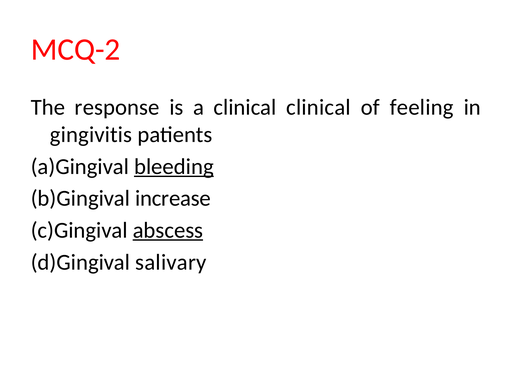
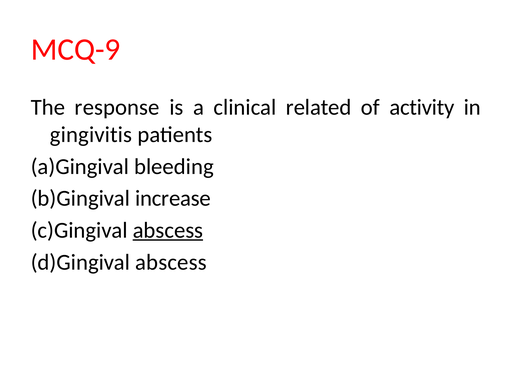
MCQ-2: MCQ-2 -> MCQ-9 (76, 50)
clinical clinical: clinical -> related (319, 107)
feeling: feeling -> activity (422, 107)
bleeding underline: present -> none (174, 167)
d)Gingival salivary: salivary -> abscess (171, 262)
